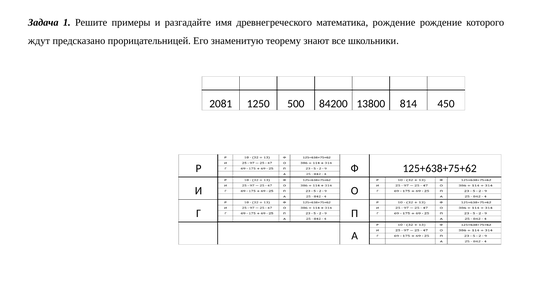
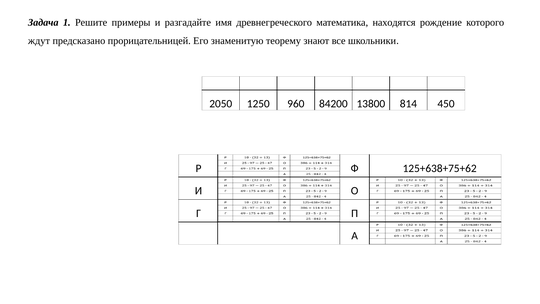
математика рождение: рождение -> находятся (394, 22)
2081: 2081 -> 2050 (221, 104)
500: 500 -> 960 (296, 104)
